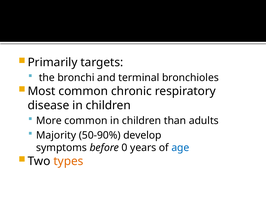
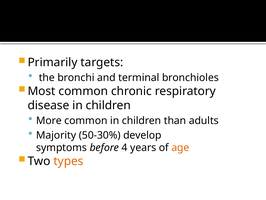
50-90%: 50-90% -> 50-30% (100, 135)
0: 0 -> 4 (125, 147)
age colour: blue -> orange (180, 147)
